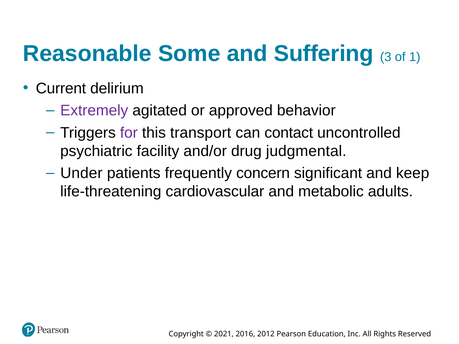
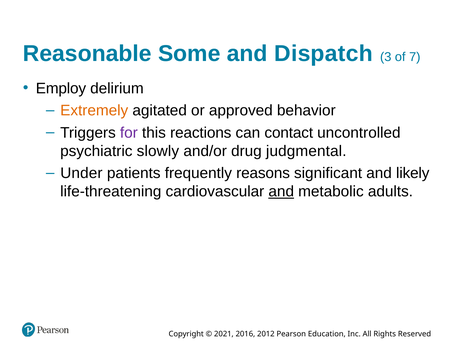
Suffering: Suffering -> Dispatch (324, 54)
1: 1 -> 7 (415, 57)
Current: Current -> Employ (61, 88)
Extremely colour: purple -> orange (94, 111)
transport: transport -> reactions (201, 133)
facility: facility -> slowly (158, 151)
concern: concern -> reasons (263, 173)
keep: keep -> likely (413, 173)
and underline: none -> present (281, 192)
